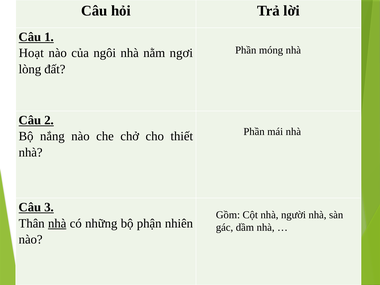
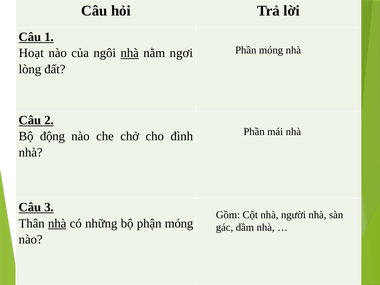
nhà underline: none -> present (130, 53)
nắng: nắng -> động (52, 136)
thiết: thiết -> đình (182, 136)
phận nhiên: nhiên -> móng (179, 223)
